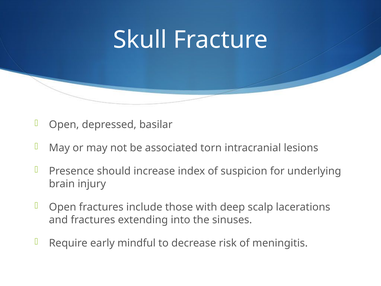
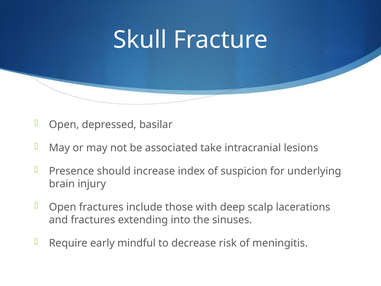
torn: torn -> take (211, 148)
